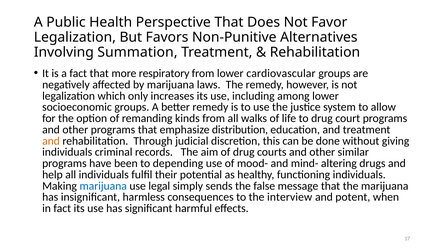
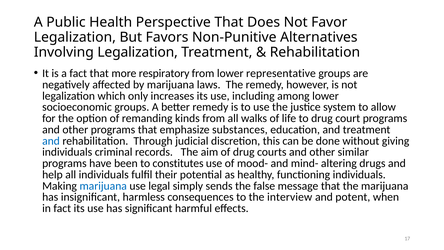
Involving Summation: Summation -> Legalization (138, 52)
cardiovascular: cardiovascular -> representative (281, 73)
distribution: distribution -> substances (240, 130)
and colour: orange -> blue (51, 141)
depending: depending -> constitutes (178, 163)
